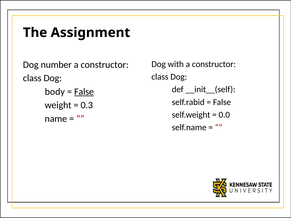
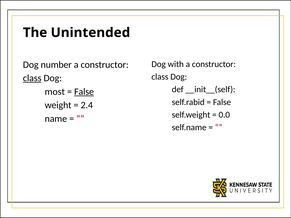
Assignment: Assignment -> Unintended (90, 33)
class underline: none -> present (32, 78)
body: body -> most (55, 92)
0.3: 0.3 -> 2.4 (87, 105)
